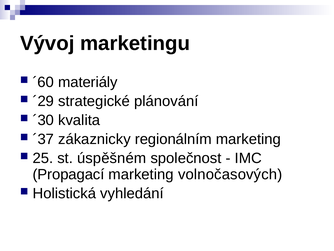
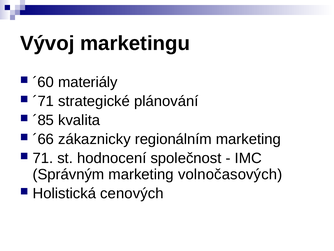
´29: ´29 -> ´71 (43, 101)
´30: ´30 -> ´85 (43, 120)
´37: ´37 -> ´66 (43, 139)
25: 25 -> 71 (43, 158)
úspěšném: úspěšném -> hodnocení (112, 158)
Propagací: Propagací -> Správným (68, 174)
vyhledání: vyhledání -> cenových (132, 193)
